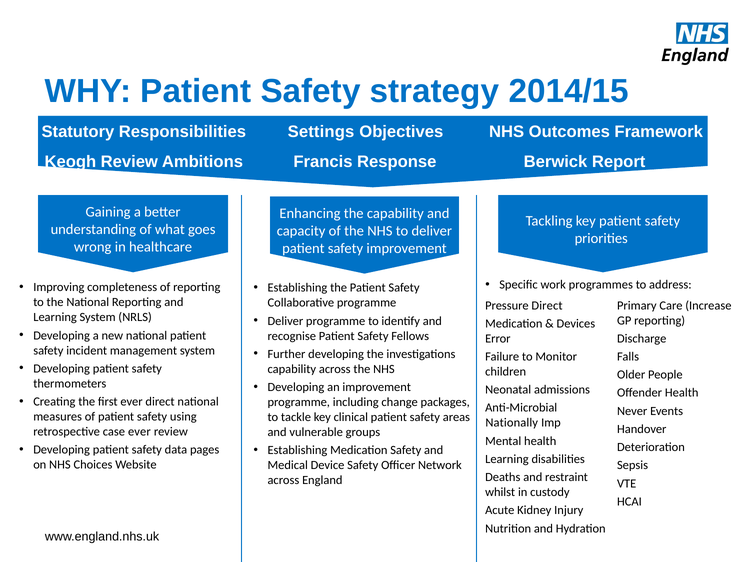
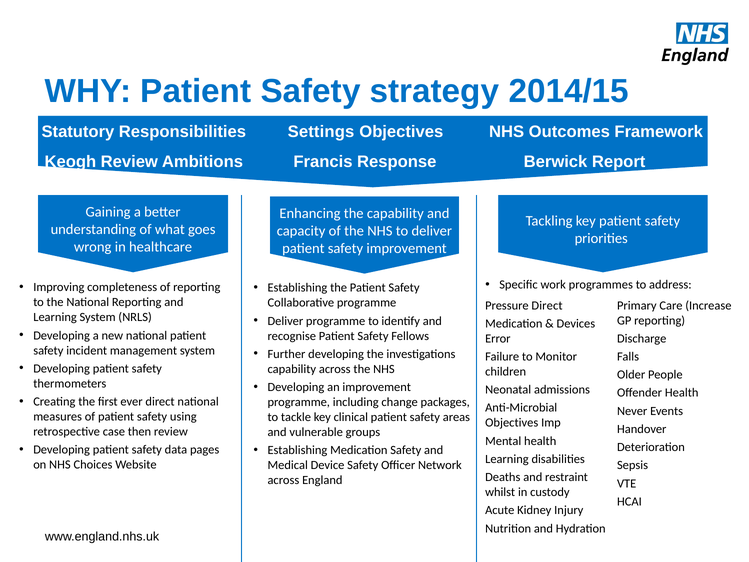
Nationally: Nationally -> Objectives (512, 423)
case ever: ever -> then (140, 431)
